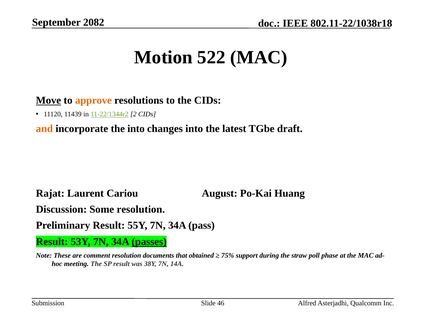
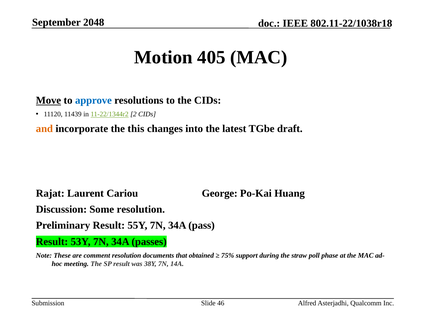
2082: 2082 -> 2048 (94, 22)
522: 522 -> 405 (211, 58)
approve colour: orange -> blue (93, 101)
the into: into -> this (136, 129)
August: August -> George (220, 193)
passes underline: present -> none (149, 242)
